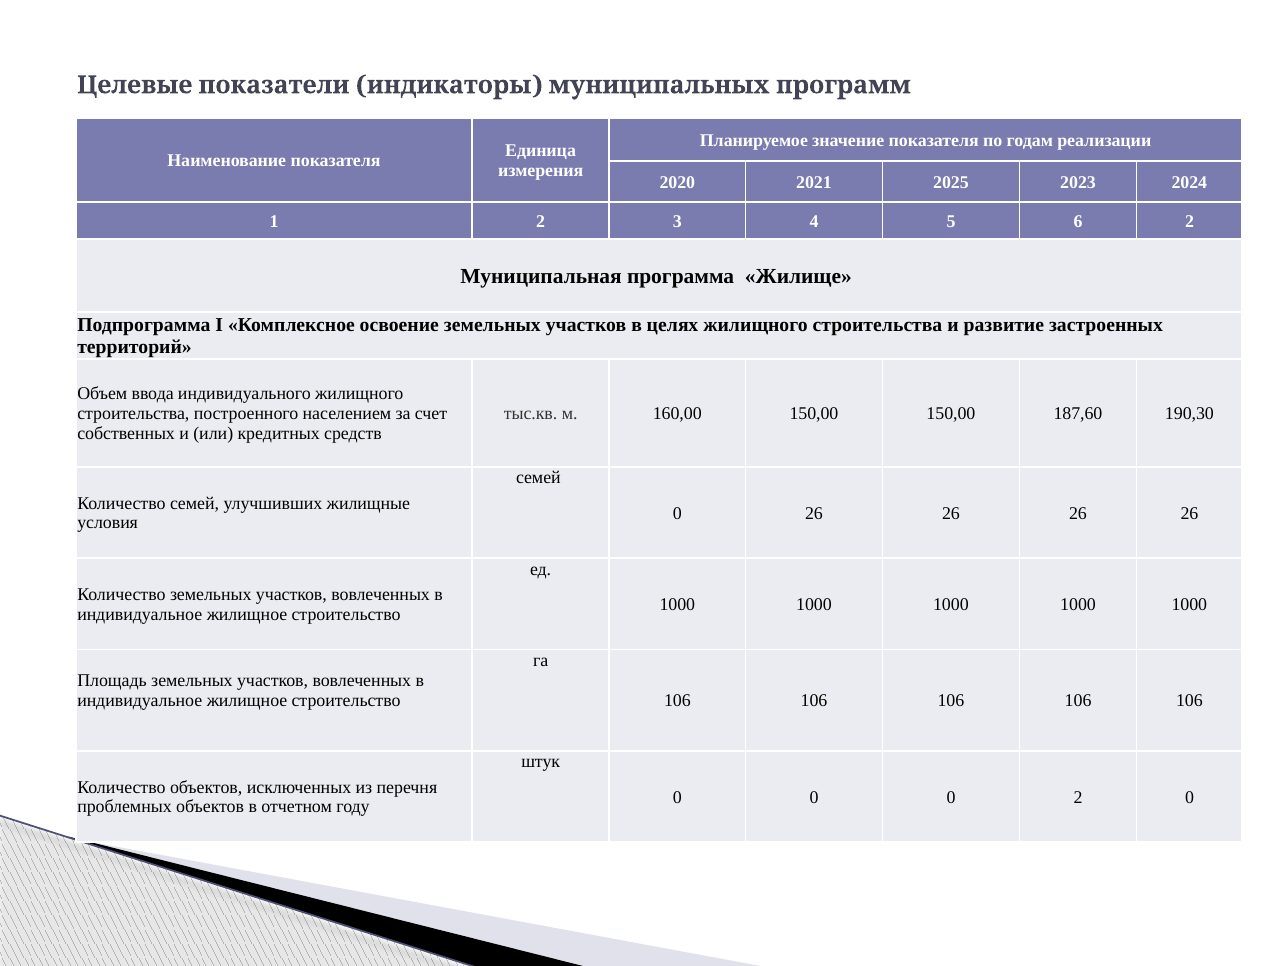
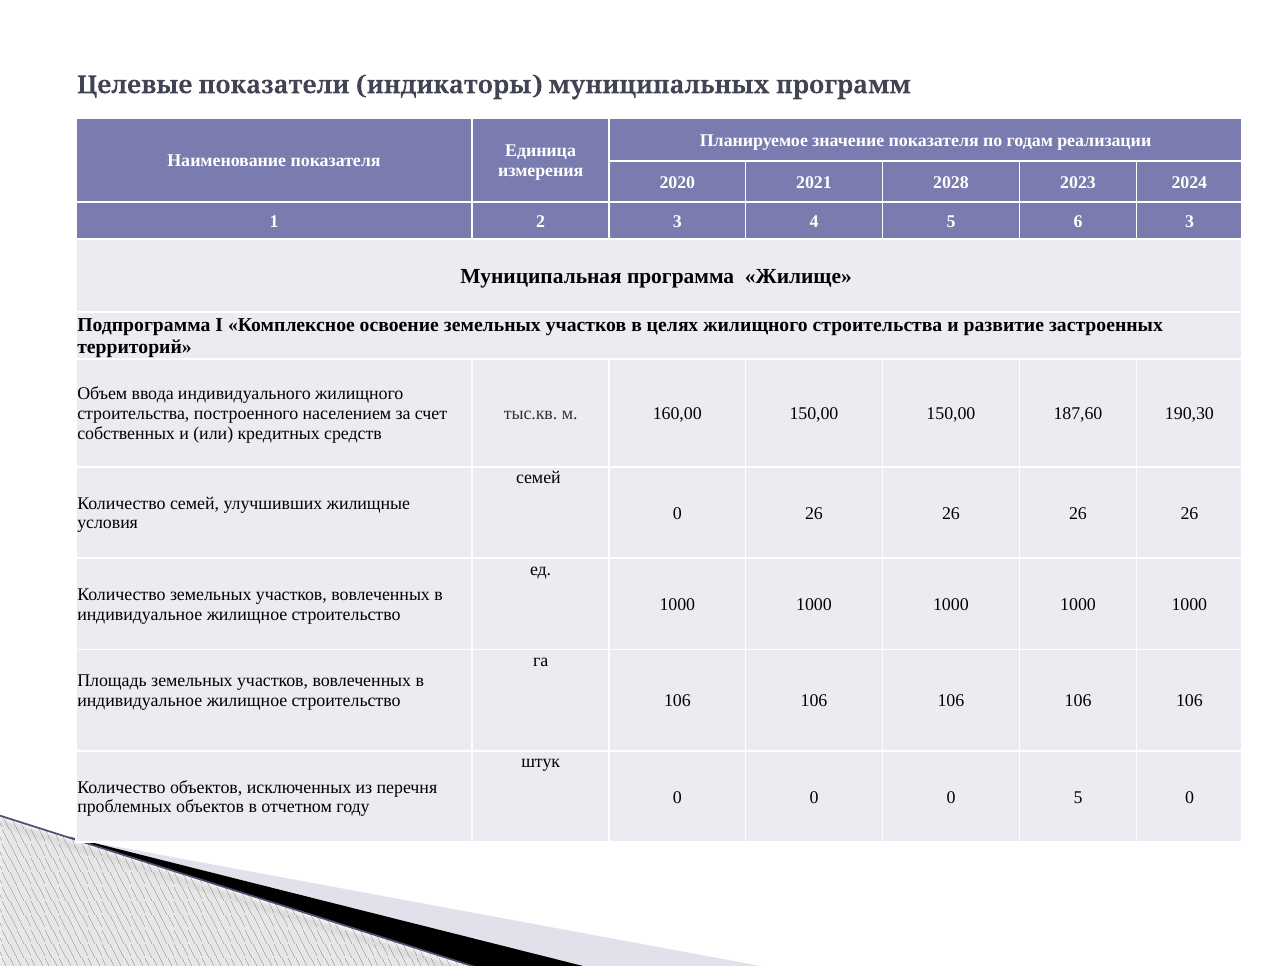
2025: 2025 -> 2028 (951, 182)
6 2: 2 -> 3 (1190, 221)
0 2: 2 -> 5 (1078, 797)
